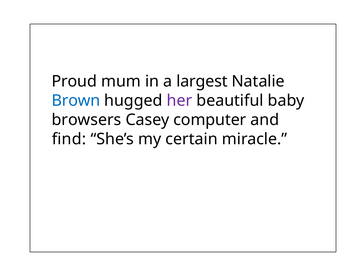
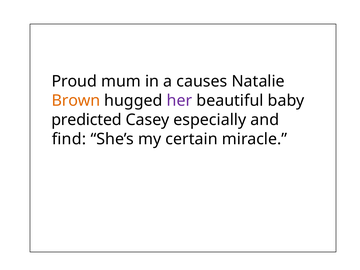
largest: largest -> causes (202, 81)
Brown colour: blue -> orange (76, 101)
browsers: browsers -> predicted (87, 120)
computer: computer -> especially (210, 120)
